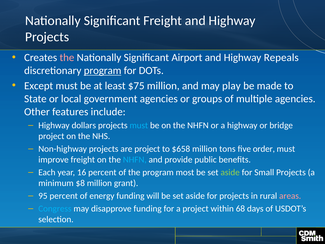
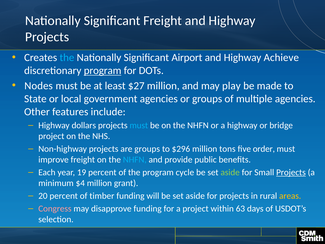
the colour: pink -> light blue (67, 57)
Repeals: Repeals -> Achieve (281, 57)
Except: Except -> Nodes (39, 86)
$75: $75 -> $27 (136, 86)
are project: project -> groups (147, 149)
$658: $658 -> $296 (181, 149)
16: 16 -> 19 (82, 172)
most: most -> cycle (185, 172)
Projects underline: none -> present (291, 172)
$8: $8 -> $4 (80, 183)
95: 95 -> 20 (43, 196)
energy: energy -> timber (102, 196)
areas colour: pink -> yellow (290, 196)
Congress colour: light blue -> pink (55, 208)
68: 68 -> 63 (240, 208)
